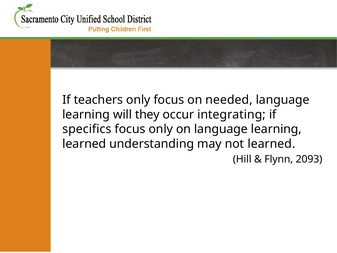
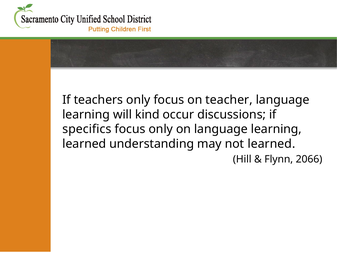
needed: needed -> teacher (229, 100)
they: they -> kind (147, 114)
integrating: integrating -> discussions (232, 114)
2093: 2093 -> 2066 (309, 159)
